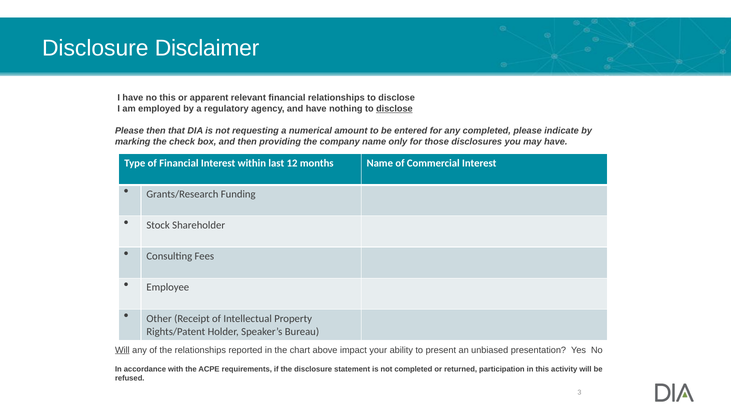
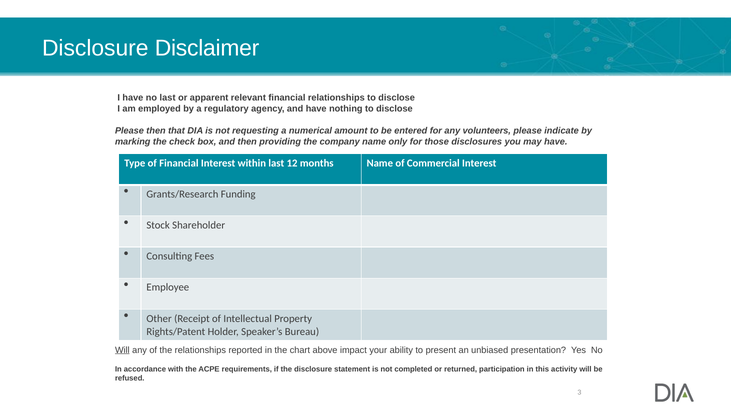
no this: this -> last (168, 98)
disclose underline: present -> none (394, 109)
any completed: completed -> volunteers (487, 131)
